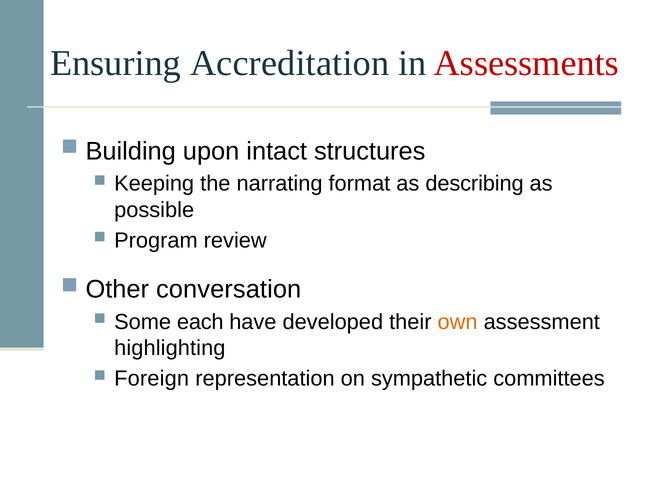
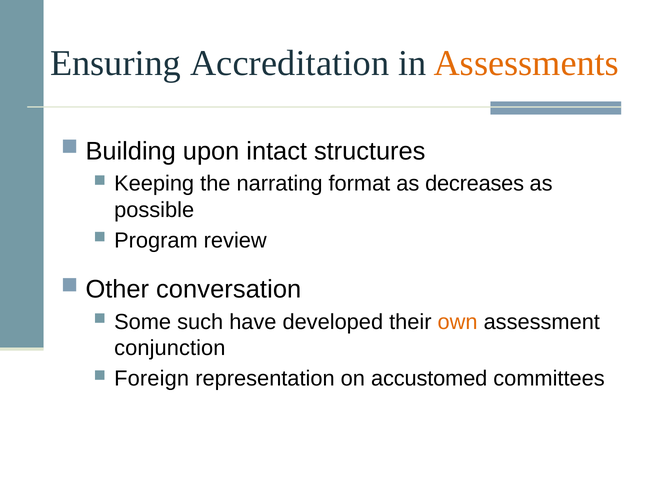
Assessments colour: red -> orange (526, 63)
describing: describing -> decreases (475, 184)
each: each -> such (200, 322)
highlighting: highlighting -> conjunction (170, 348)
sympathetic: sympathetic -> accustomed (429, 378)
